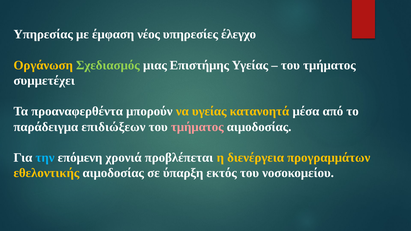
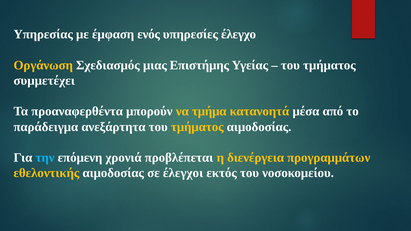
νέος: νέος -> ενός (149, 34)
Σχεδιασμός colour: light green -> white (108, 65)
να υγείας: υγείας -> τμήμα (209, 111)
επιδιώξεων: επιδιώξεων -> ανεξάρτητα (114, 127)
τμήματος colour: pink -> yellow (197, 127)
ύπαρξη: ύπαρξη -> έλεγχοι (183, 173)
